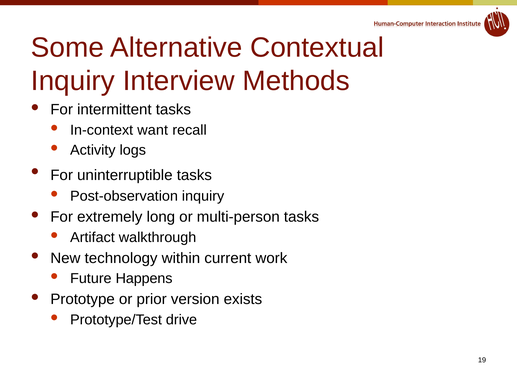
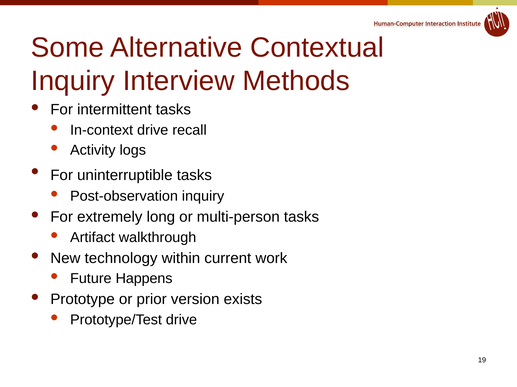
In-context want: want -> drive (153, 130)
